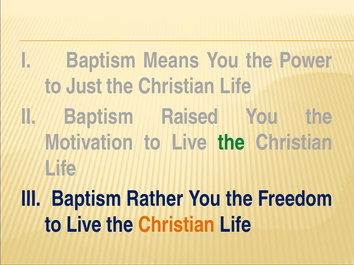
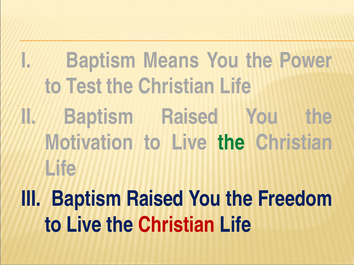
Just: Just -> Test (84, 87)
III Baptism Rather: Rather -> Raised (155, 199)
Christian colour: orange -> red (176, 225)
